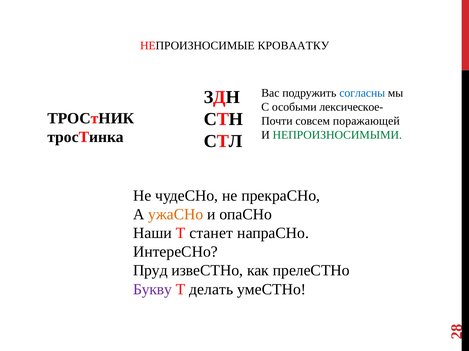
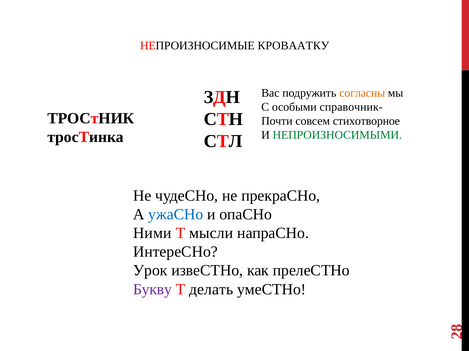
согласны colour: blue -> orange (362, 93)
лексическое-: лексическое- -> справочник- (351, 107)
поражающей: поражающей -> стихотворное (366, 121)
ужаСНо colour: orange -> blue (176, 215)
Наши: Наши -> Ними (152, 234)
станет: станет -> мысли (211, 234)
Пруд: Пруд -> Урок (150, 271)
